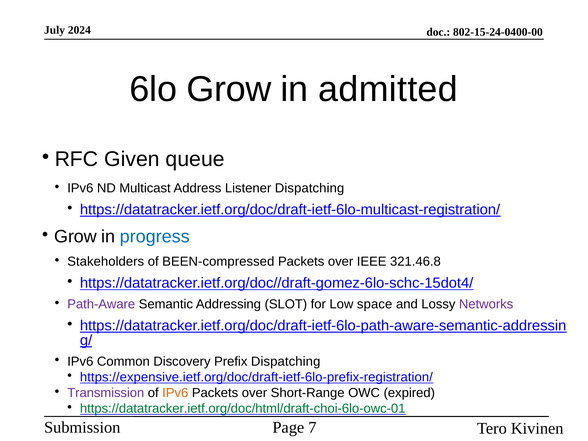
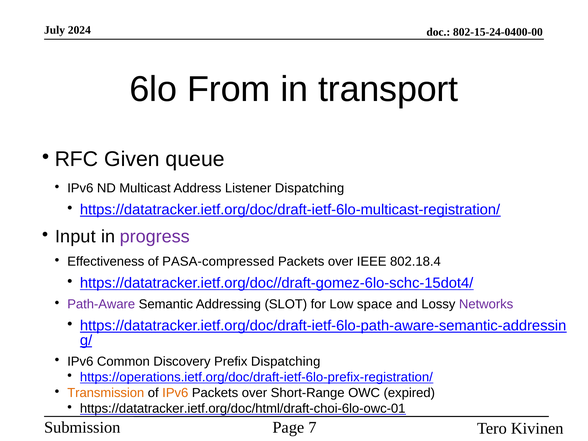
6lo Grow: Grow -> From (229, 89)
admitted: admitted -> transport (388, 89)
Grow: Grow -> Input (75, 236)
progress colour: blue -> purple (155, 236)
Stakeholders: Stakeholders -> Effectiveness (106, 262)
BEEN-compressed: BEEN-compressed -> PASA-compressed (218, 262)
321.46.8: 321.46.8 -> 802.18.4 (415, 262)
https://expensive.ietf.org/doc/draft-ietf-6lo-prefix-registration/: https://expensive.ietf.org/doc/draft-ietf-6lo-prefix-registration/ -> https://operations.ietf.org/doc/draft-ietf-6lo-prefix-registration/ (256, 377)
Transmission colour: purple -> orange (106, 393)
https://datatracker.ietf.org/doc/html/draft-choi-6lo-owc-01 colour: green -> black (243, 409)
